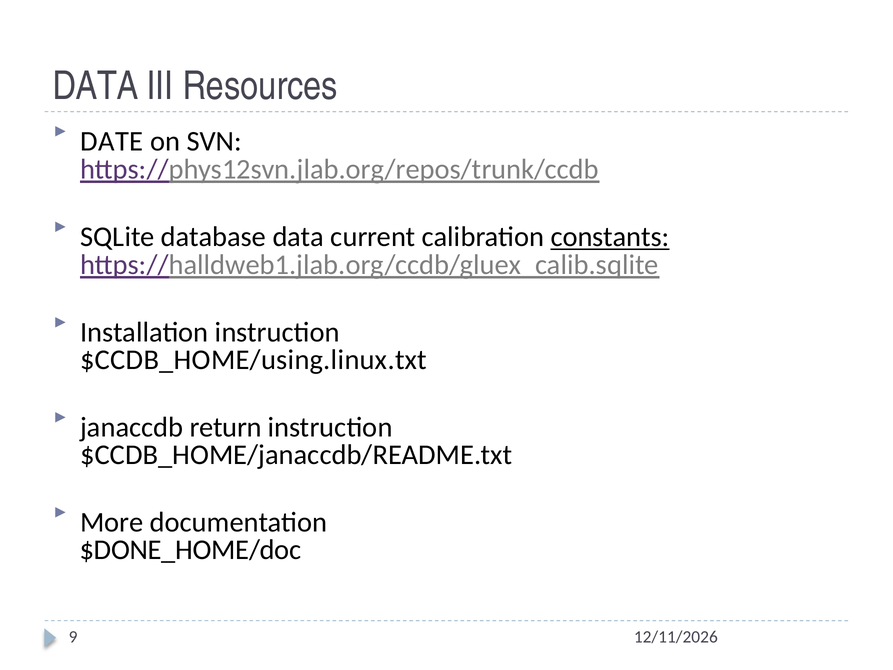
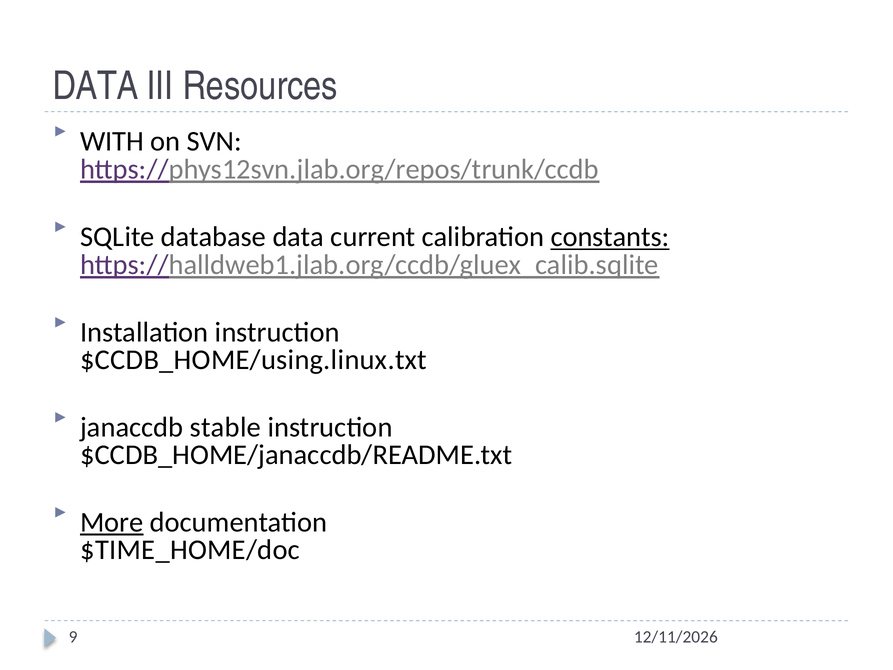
DATE: DATE -> WITH (112, 141)
return: return -> stable (225, 427)
More underline: none -> present (112, 522)
$DONE_HOME/doc: $DONE_HOME/doc -> $TIME_HOME/doc (190, 549)
